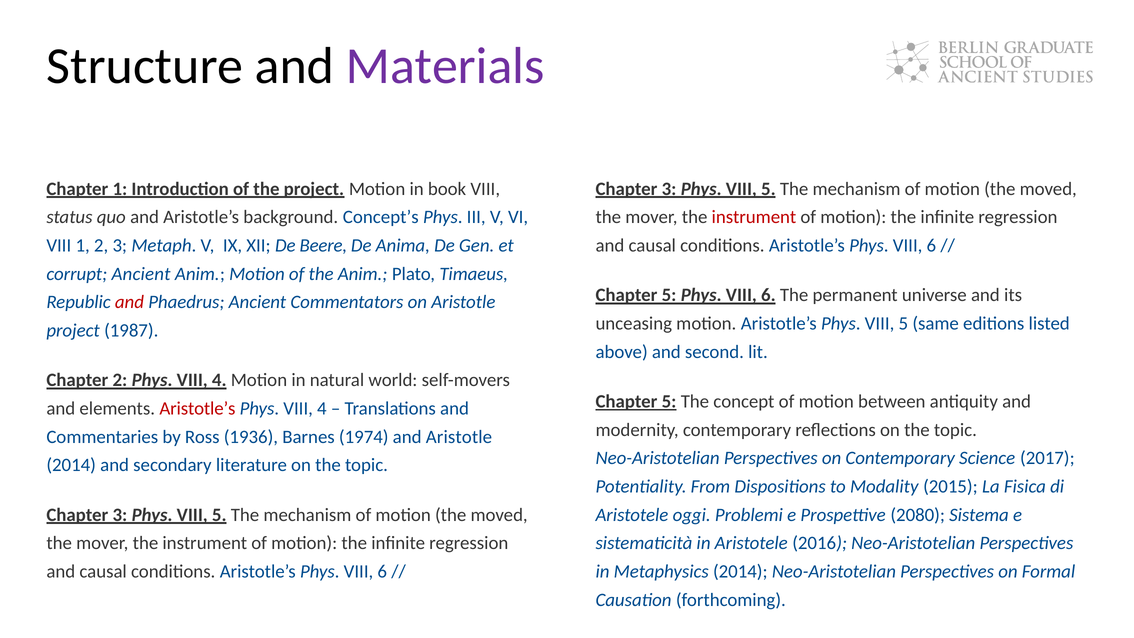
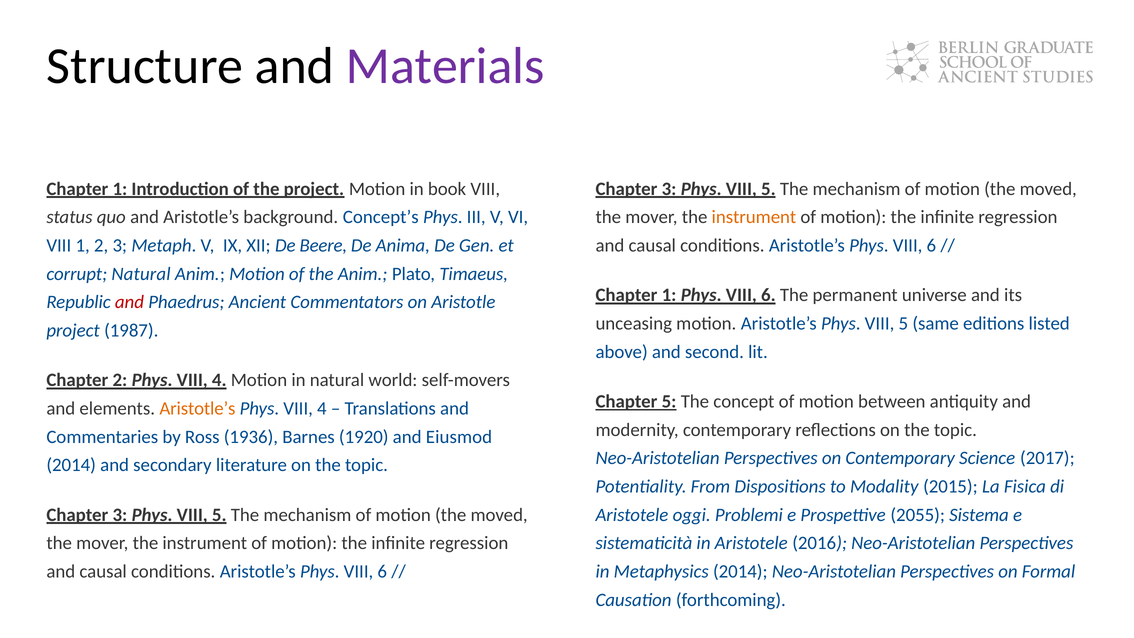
instrument colour: red -> orange (754, 217)
corrupt Ancient: Ancient -> Natural (141, 274)
5: 5 -> 1 (669, 295)
Aristotle’s colour: red -> orange (197, 408)
1974: 1974 -> 1920 (364, 437)
and Aristotle: Aristotle -> Eiusmod (459, 437)
2080: 2080 -> 2055 (918, 515)
